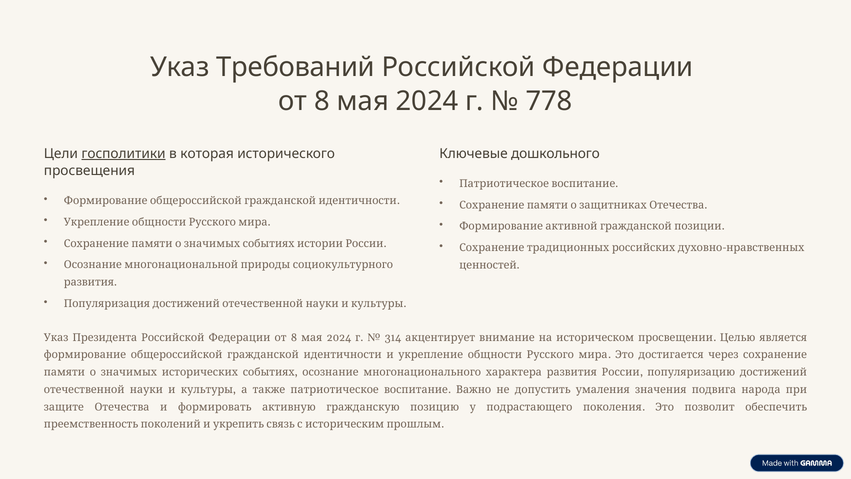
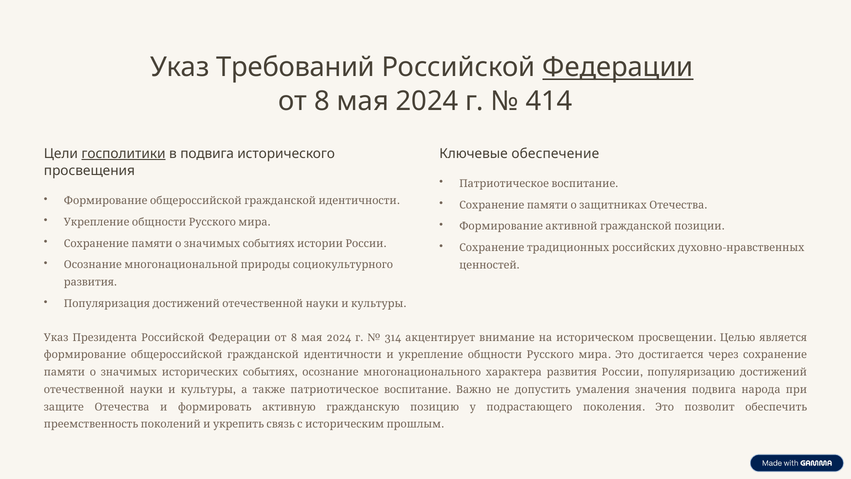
Федерации underline: none -> present (618, 67)
778: 778 -> 414 (549, 101)
в которая: которая -> подвига (207, 153)
дошкольного: дошкольного -> обеспечение (555, 153)
